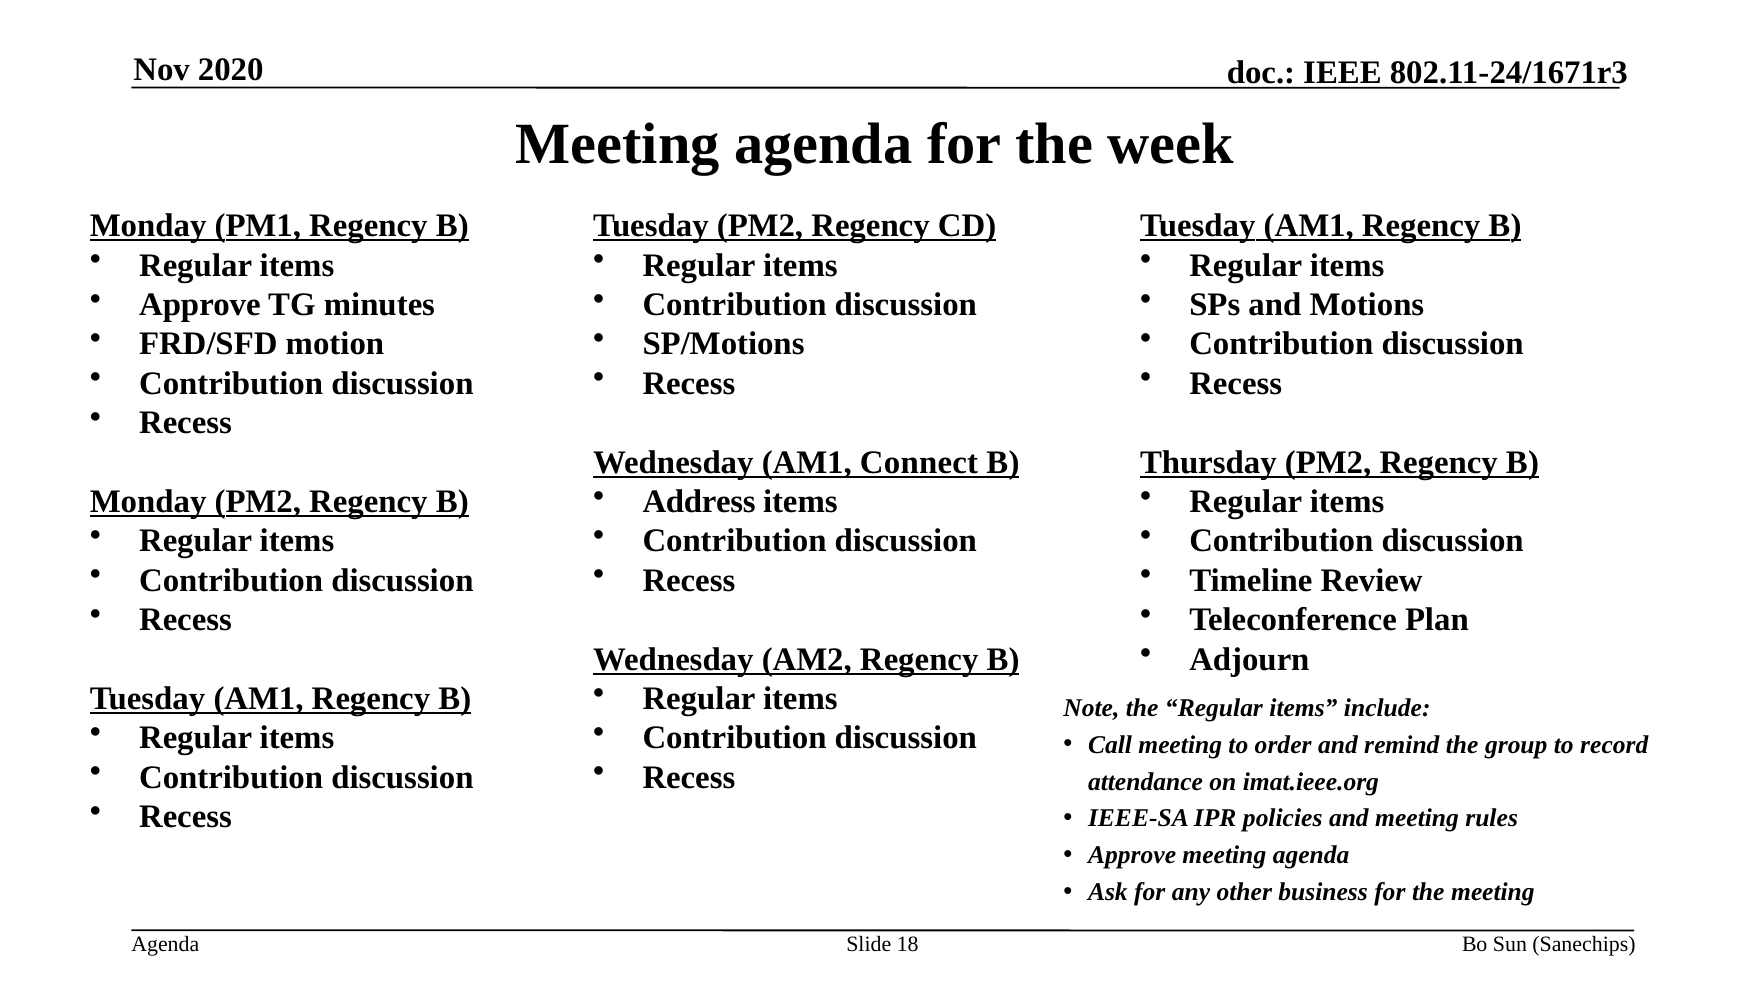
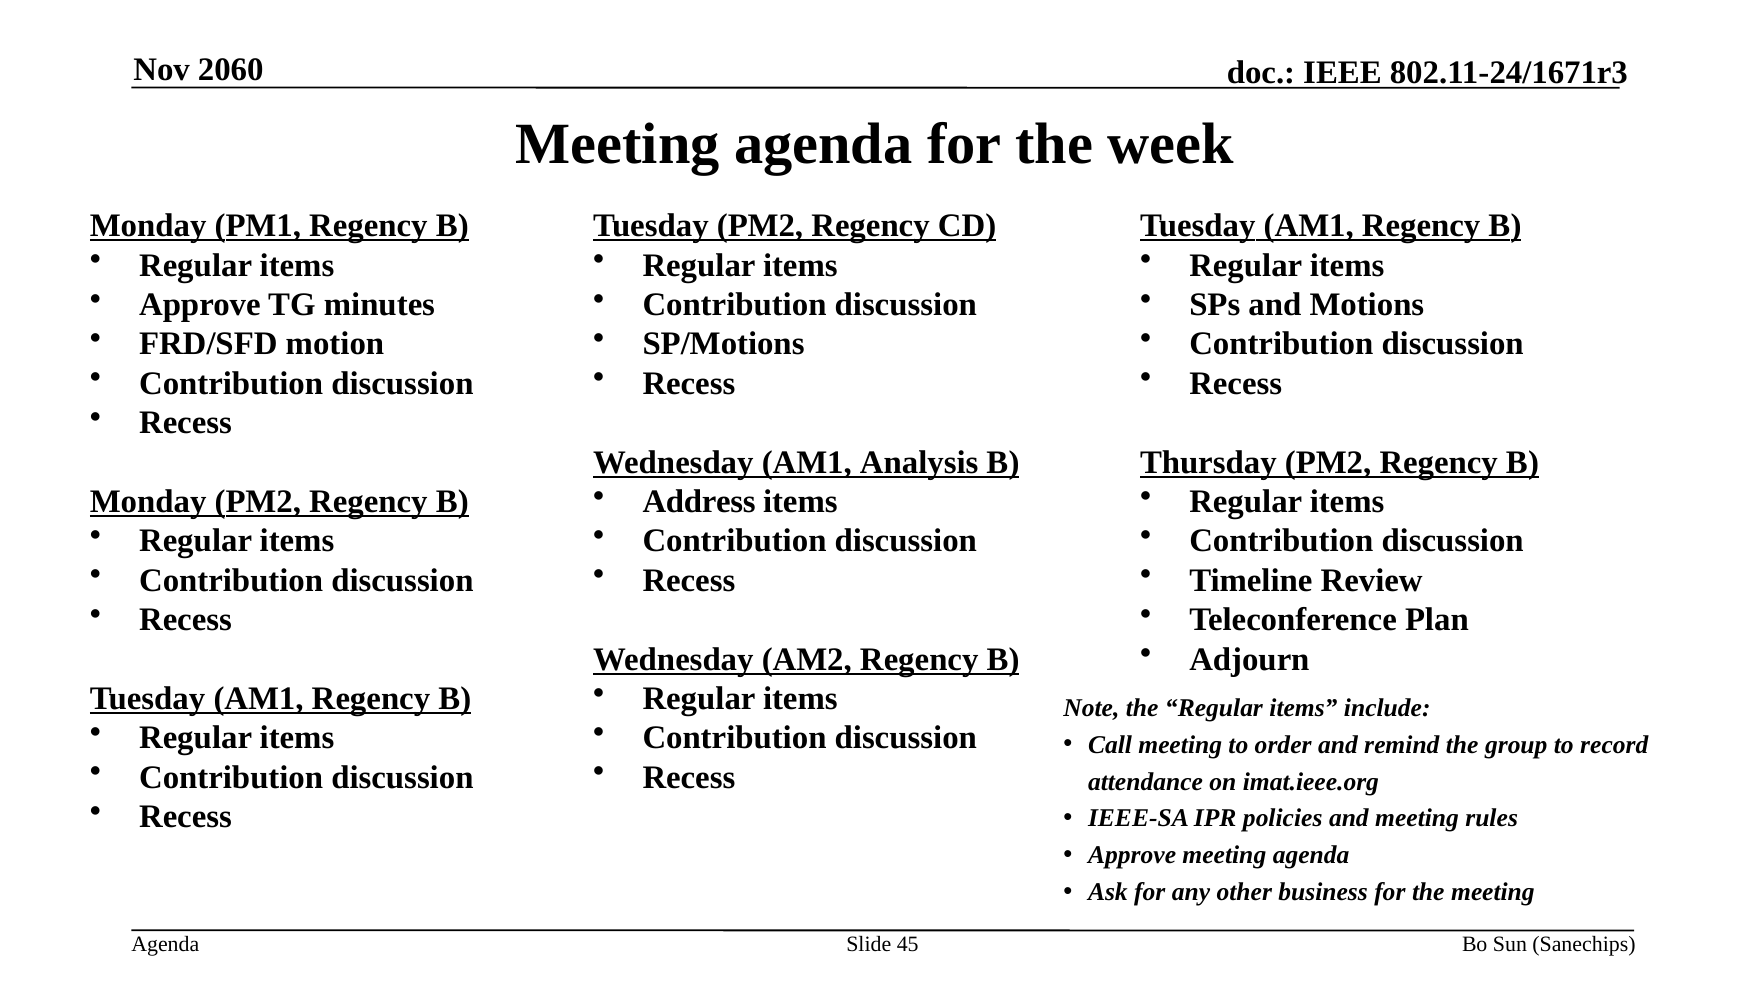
2020: 2020 -> 2060 (231, 70)
Connect: Connect -> Analysis (919, 462)
18: 18 -> 45 (908, 945)
